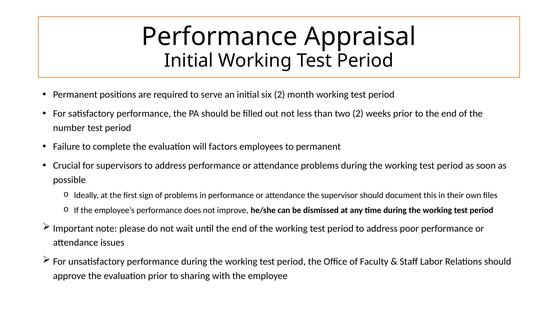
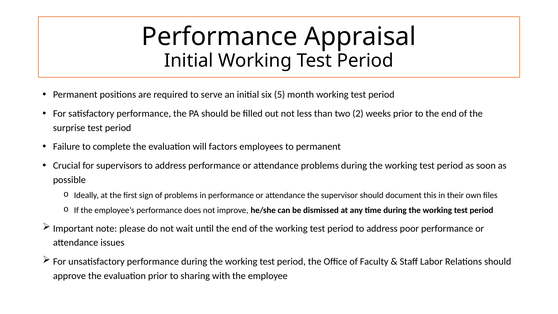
six 2: 2 -> 5 (280, 95)
number: number -> surprise (69, 128)
